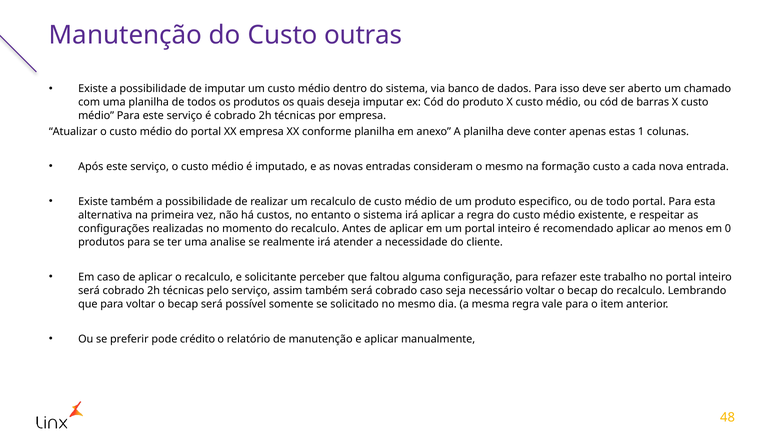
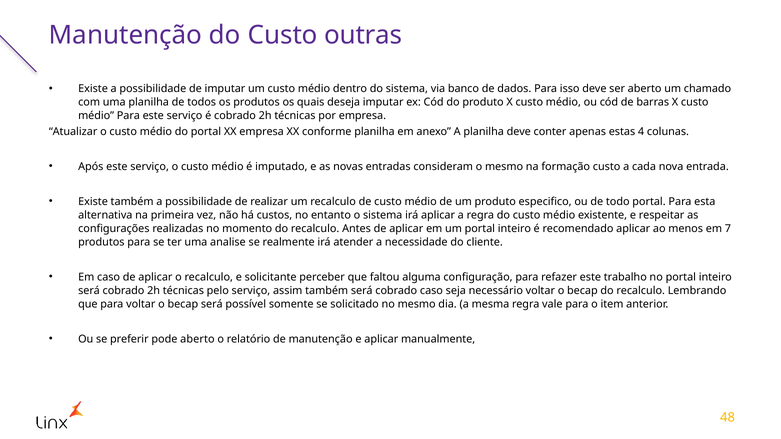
1: 1 -> 4 (641, 132)
0: 0 -> 7 (728, 229)
pode crédito: crédito -> aberto (197, 339)
